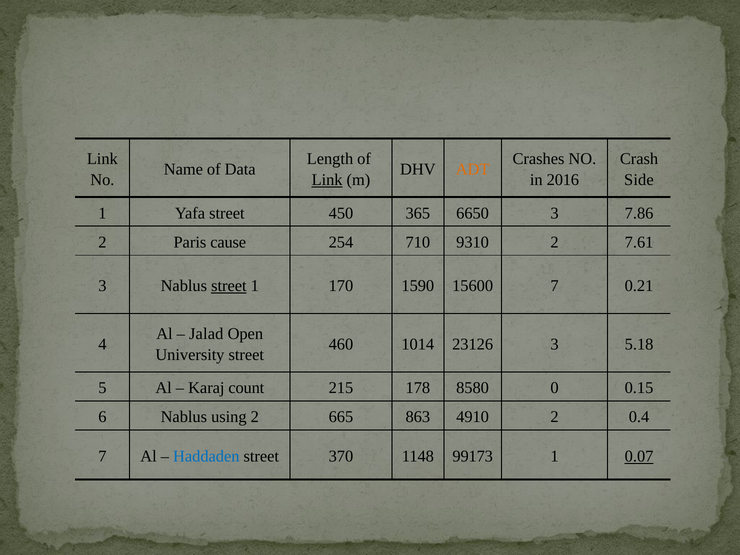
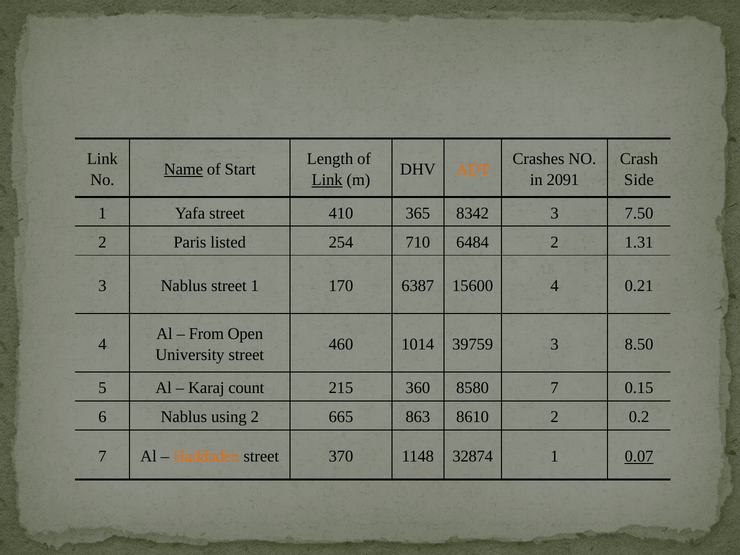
Name underline: none -> present (183, 169)
Data: Data -> Start (240, 169)
2016: 2016 -> 2091 (563, 180)
450: 450 -> 410 (341, 213)
6650: 6650 -> 8342 (473, 213)
7.86: 7.86 -> 7.50 (639, 213)
cause: cause -> listed (228, 242)
9310: 9310 -> 6484 (473, 242)
7.61: 7.61 -> 1.31 (639, 242)
street underline: present -> none (229, 286)
1590: 1590 -> 6387 (418, 286)
15600 7: 7 -> 4 (555, 286)
Jalad: Jalad -> From (206, 334)
23126: 23126 -> 39759 (473, 344)
5.18: 5.18 -> 8.50 (639, 344)
178: 178 -> 360 (418, 388)
8580 0: 0 -> 7 (555, 388)
4910: 4910 -> 8610 (473, 417)
0.4: 0.4 -> 0.2 (639, 417)
Haddaden colour: blue -> orange (206, 456)
99173: 99173 -> 32874 (473, 456)
